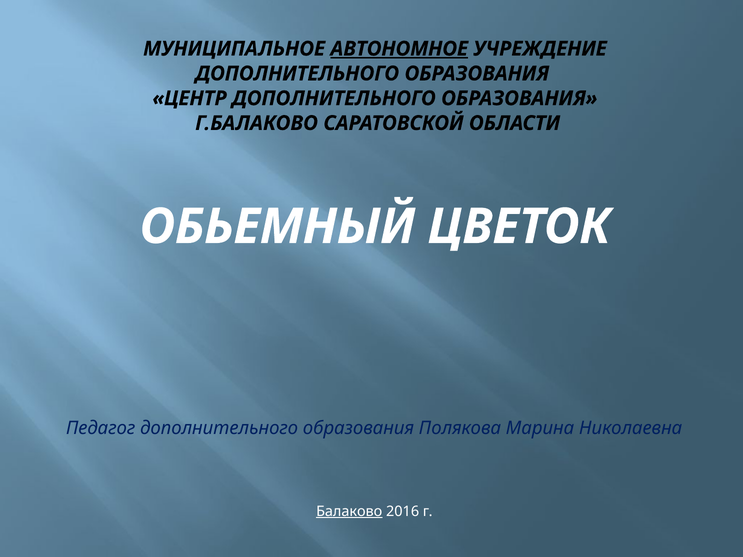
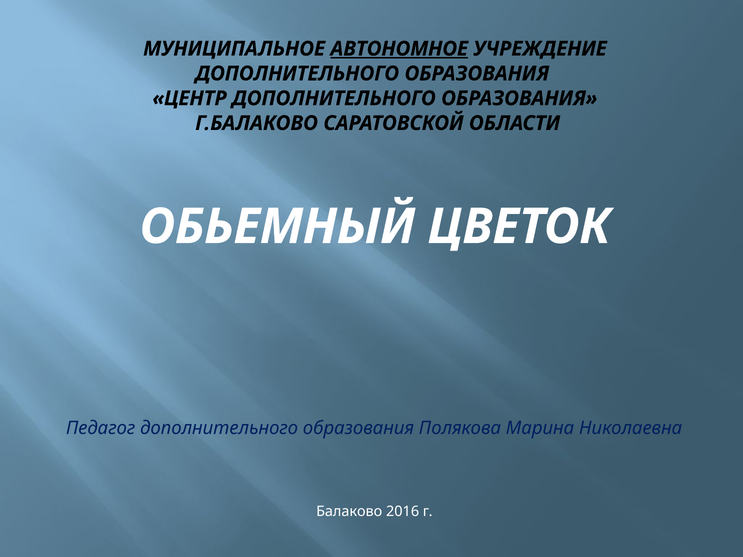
Балаково underline: present -> none (349, 511)
